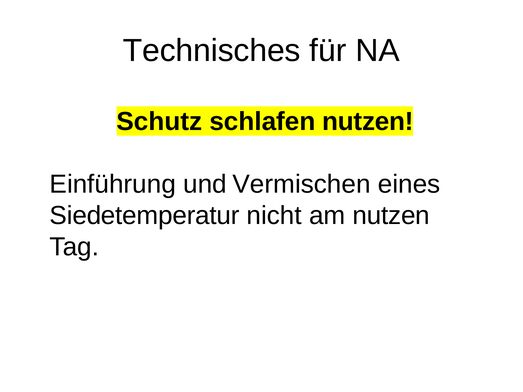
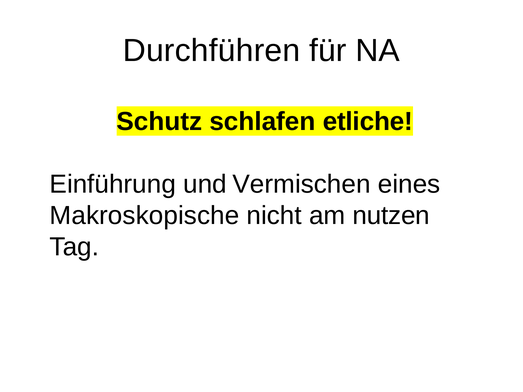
Technisches: Technisches -> Durchführen (212, 51)
schlafen nutzen: nutzen -> etliche (368, 121)
Siedetemperatur: Siedetemperatur -> Makroskopische (144, 216)
